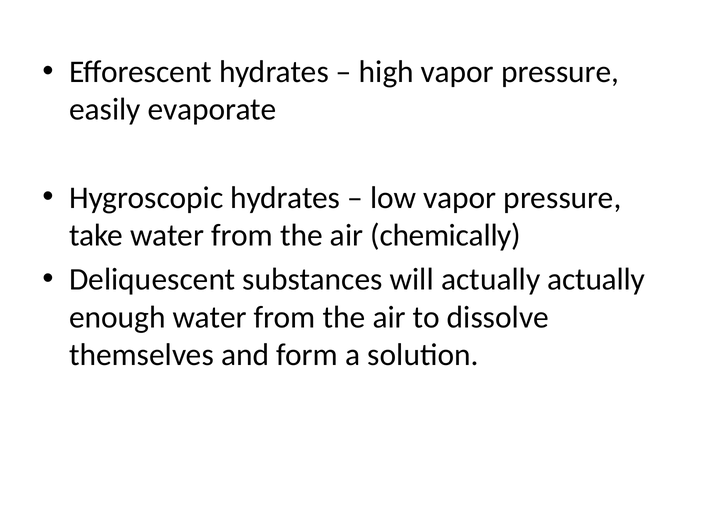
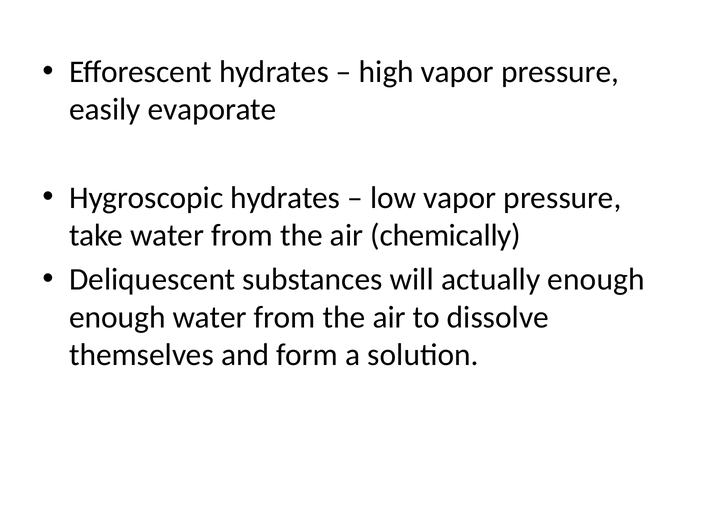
actually actually: actually -> enough (596, 280)
